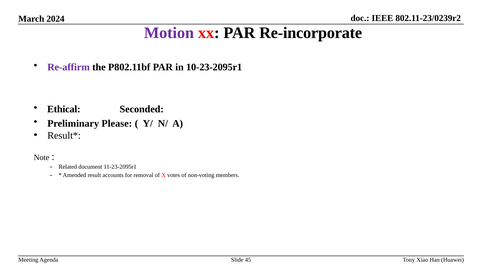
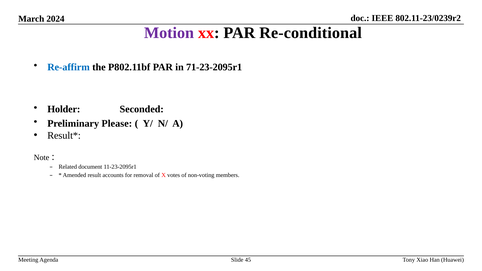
Re-incorporate: Re-incorporate -> Re-conditional (311, 33)
Re-affirm colour: purple -> blue (69, 67)
10-23-2095r1: 10-23-2095r1 -> 71-23-2095r1 (214, 67)
Ethical: Ethical -> Holder (64, 109)
